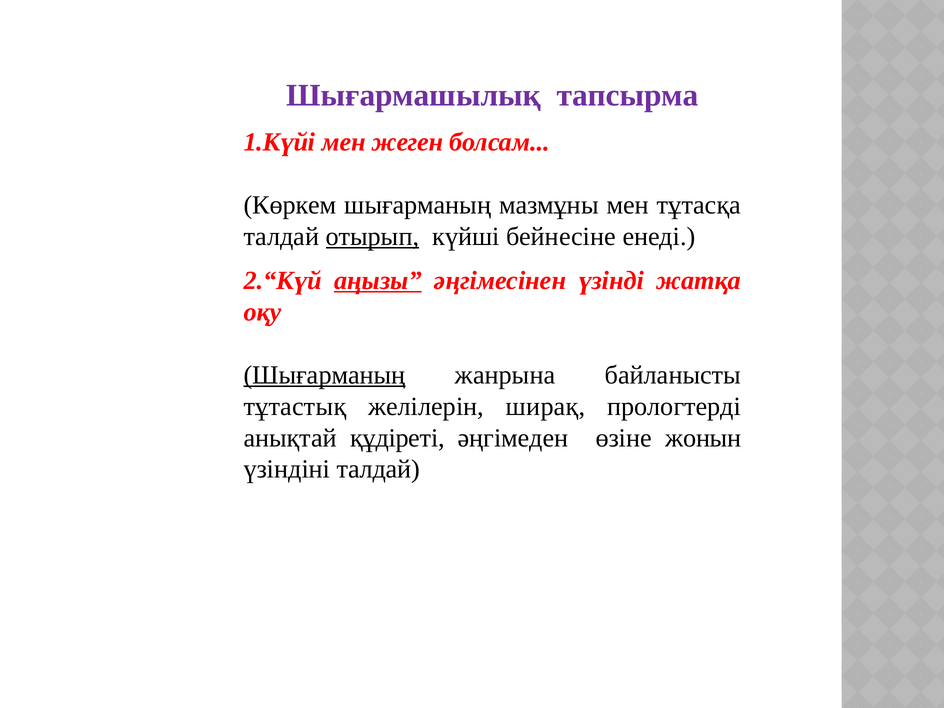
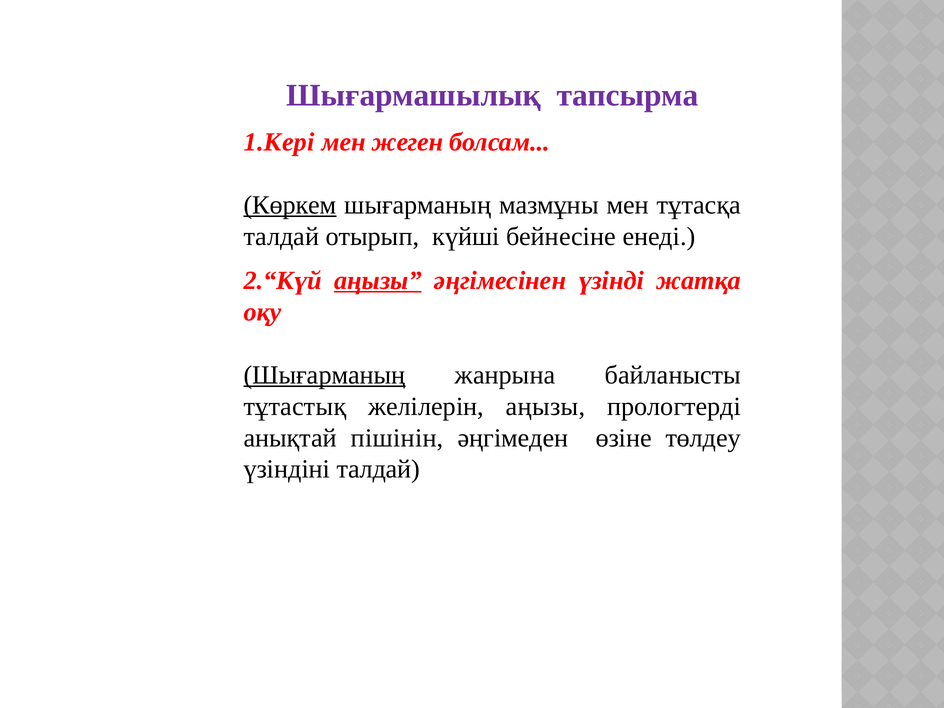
1.Күйі: 1.Күйі -> 1.Кері (279, 142)
Көркем underline: none -> present (290, 205)
отырып underline: present -> none (372, 236)
желілерін ширақ: ширақ -> аңызы (546, 406)
құдіреті: құдіреті -> пішінін (397, 438)
жонын: жонын -> төлдеу (703, 438)
